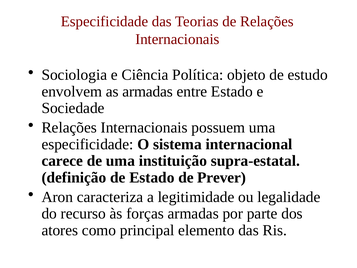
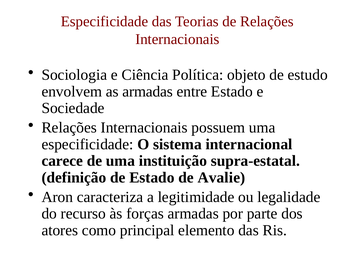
Prever: Prever -> Avalie (221, 177)
